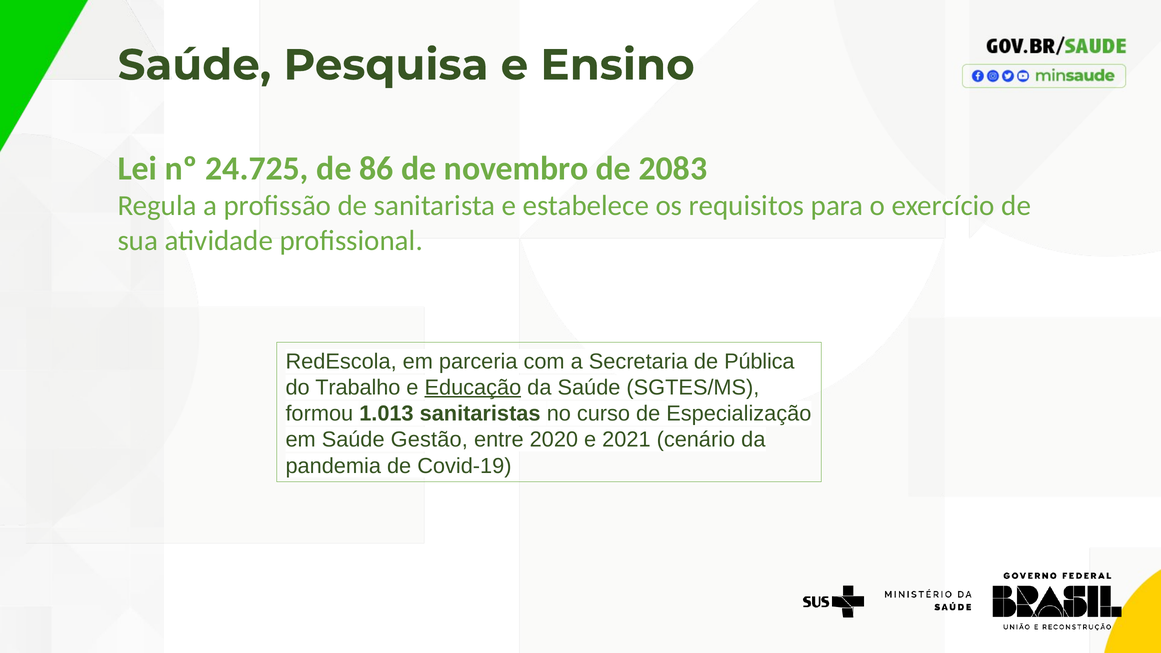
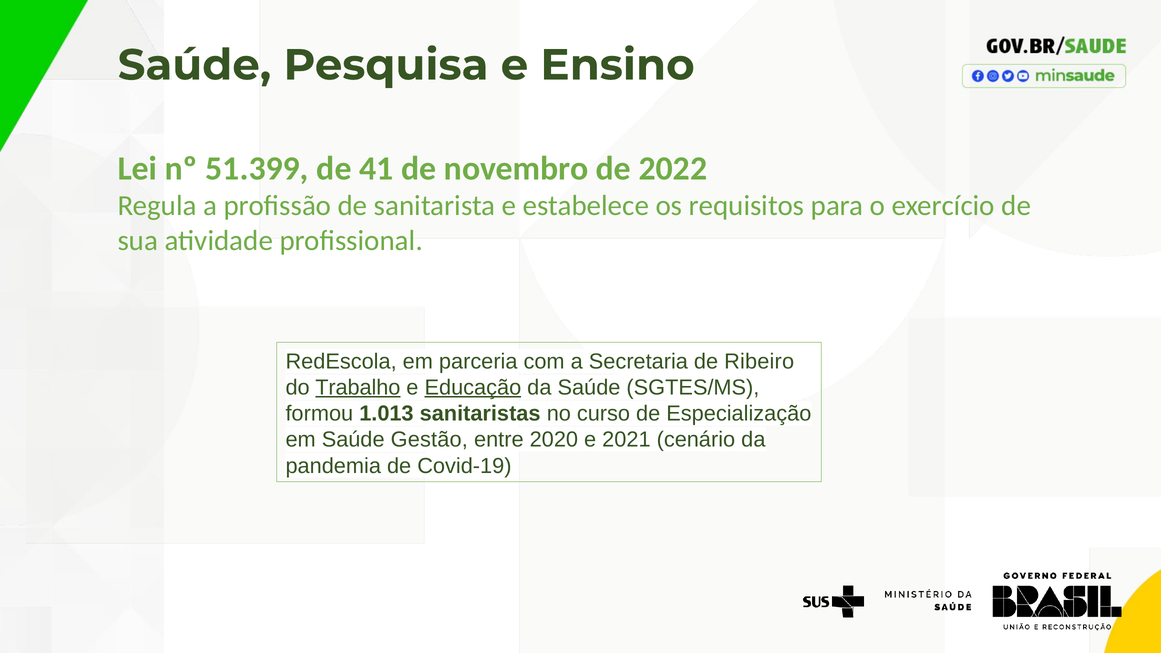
24.725: 24.725 -> 51.399 (257, 168)
86: 86 -> 41 (376, 168)
2083: 2083 -> 2022 (673, 168)
Pública: Pública -> Ribeiro (759, 361)
Trabalho underline: none -> present (358, 388)
